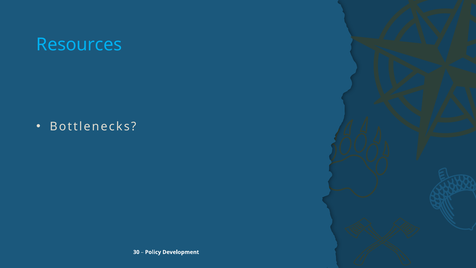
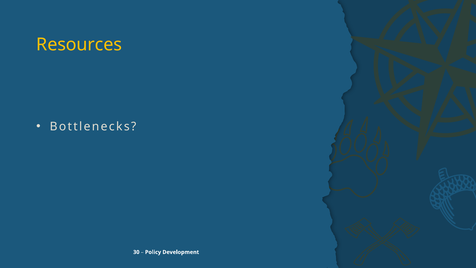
Resources colour: light blue -> yellow (79, 45)
